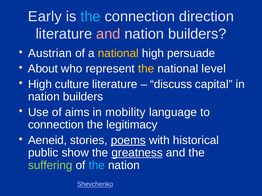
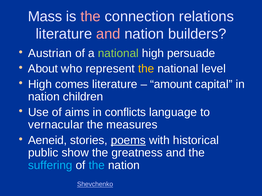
Early: Early -> Mass (45, 17)
the colour: light blue -> pink (91, 17)
direction: direction -> relations (206, 17)
national colour: yellow -> light green (118, 53)
culture: culture -> comes (72, 84)
discuss: discuss -> amount (171, 84)
builders: builders -> children (83, 97)
mobility: mobility -> conflicts (125, 112)
connection: connection -> vernacular (56, 125)
legitimacy: legitimacy -> measures (132, 125)
greatness underline: present -> none (137, 153)
suffering colour: light green -> light blue (50, 166)
